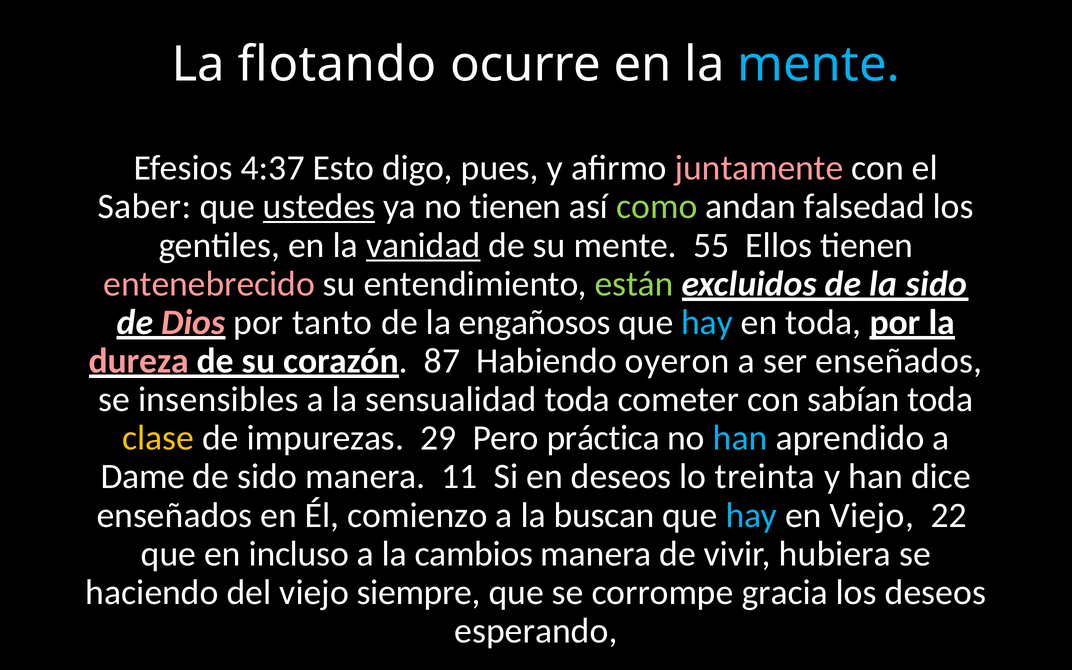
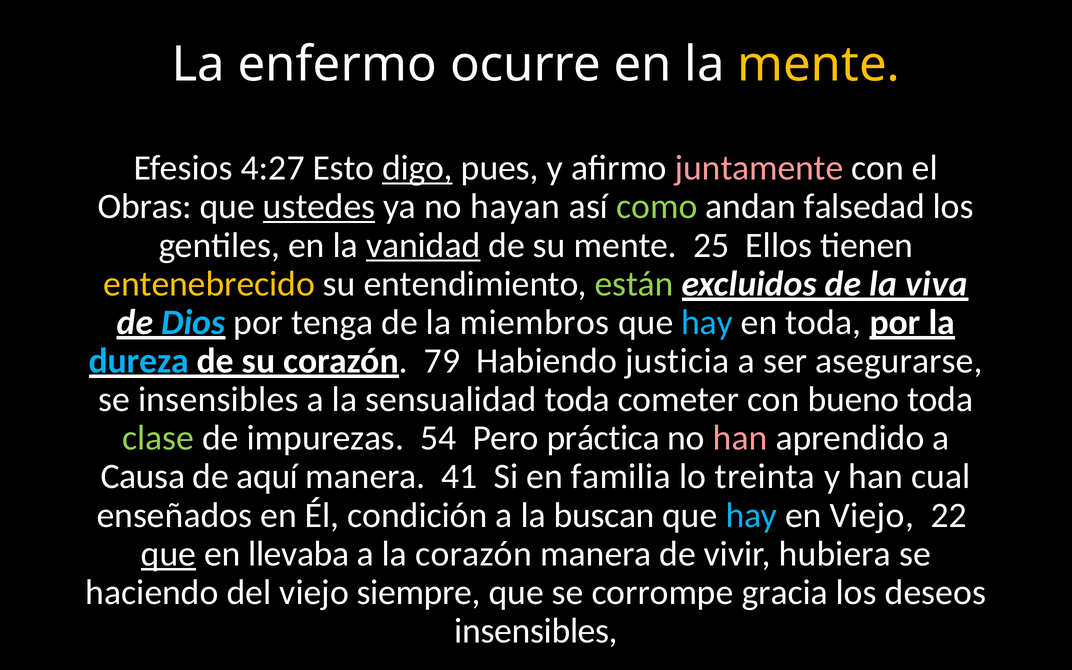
flotando: flotando -> enfermo (337, 64)
mente colour: light blue -> yellow (819, 64)
4:37: 4:37 -> 4:27 (273, 168)
digo underline: none -> present (417, 168)
Saber: Saber -> Obras (145, 207)
no tienen: tienen -> hayan (515, 207)
55: 55 -> 25 (711, 245)
entenebrecido colour: pink -> yellow (209, 284)
la sido: sido -> viva (936, 284)
Dios colour: pink -> light blue (193, 322)
tanto: tanto -> tenga (332, 322)
engañosos: engañosos -> miembros (534, 322)
dureza colour: pink -> light blue (139, 361)
87: 87 -> 79 (442, 361)
oyeron: oyeron -> justicia (677, 361)
ser enseñados: enseñados -> asegurarse (899, 361)
sabían: sabían -> bueno (854, 400)
clase colour: yellow -> light green (158, 438)
29: 29 -> 54 (438, 438)
han colour: light blue -> pink (740, 438)
Dame: Dame -> Causa (143, 477)
de sido: sido -> aquí (267, 477)
11: 11 -> 41 (459, 477)
en deseos: deseos -> familia (621, 477)
dice: dice -> cual (941, 477)
comienzo: comienzo -> condición (417, 515)
que underline: none -> present (168, 554)
incluso: incluso -> llevaba (299, 554)
la cambios: cambios -> corazón (474, 554)
esperando: esperando -> insensibles (536, 631)
